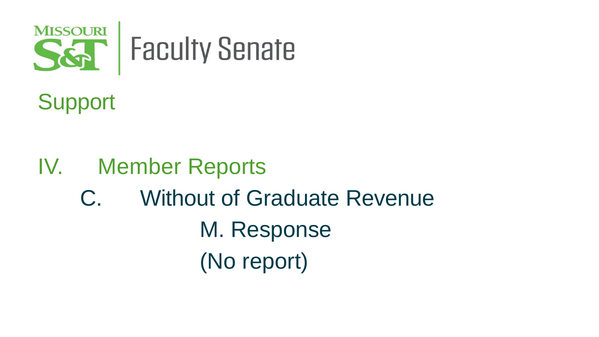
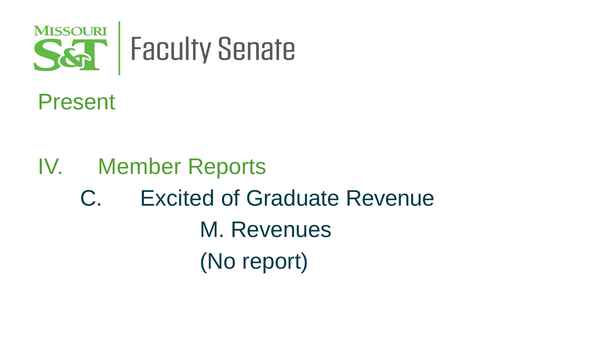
Support: Support -> Present (77, 102)
Without: Without -> Excited (177, 198)
Response: Response -> Revenues (281, 230)
